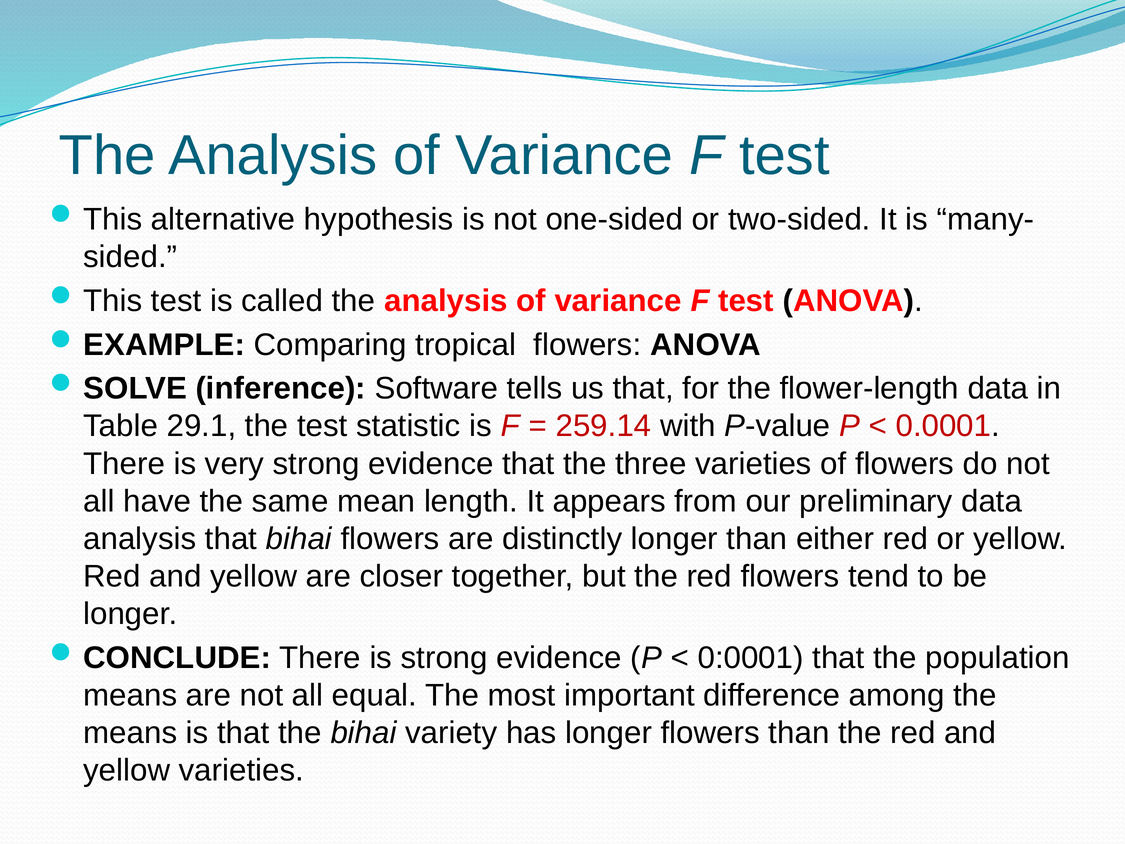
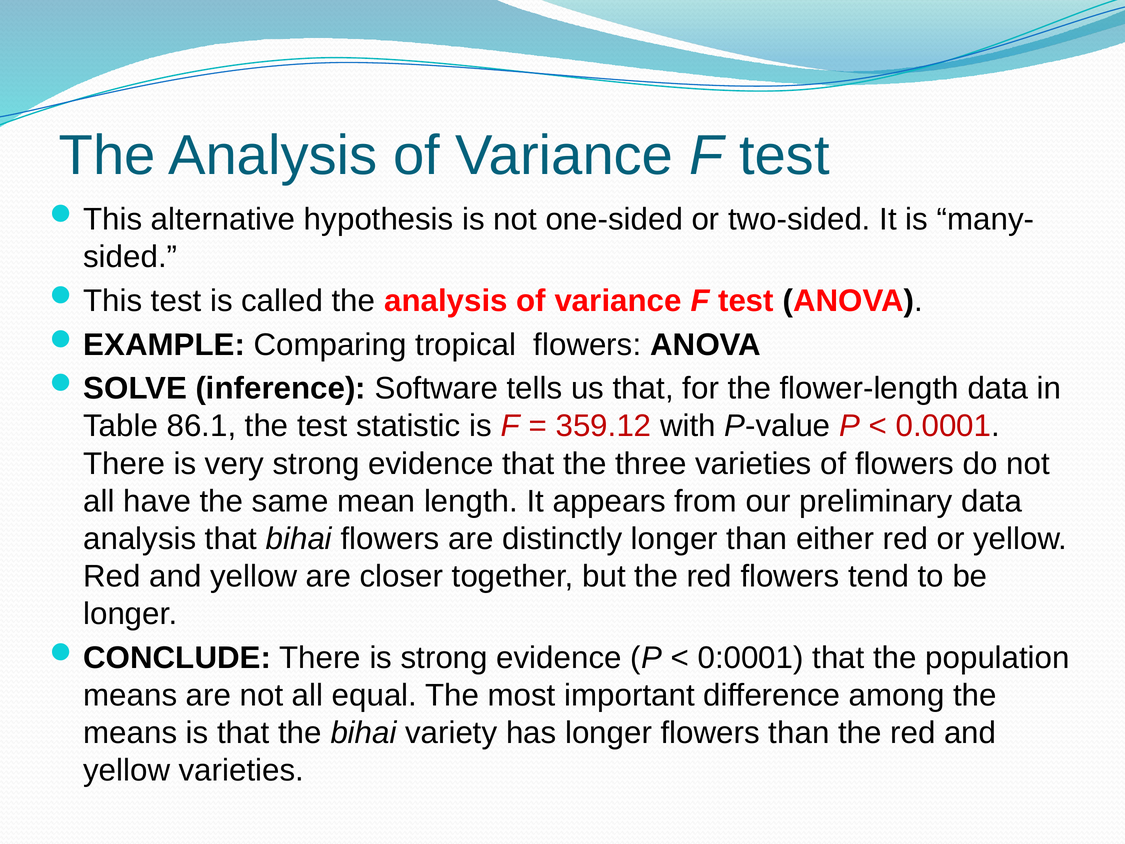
29.1: 29.1 -> 86.1 (201, 426)
259.14: 259.14 -> 359.12 (603, 426)
